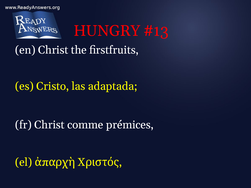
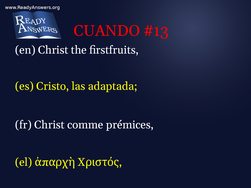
HUNGRY: HUNGRY -> CUANDO (107, 31)
